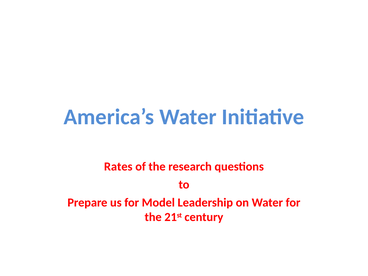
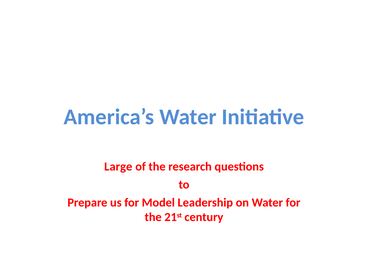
Rates: Rates -> Large (118, 166)
